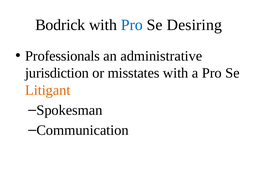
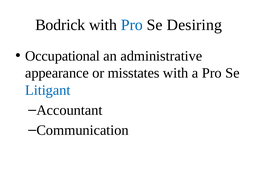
Professionals: Professionals -> Occupational (63, 56)
jurisdiction: jurisdiction -> appearance (57, 73)
Litigant colour: orange -> blue (48, 90)
Spokesman: Spokesman -> Accountant (69, 110)
